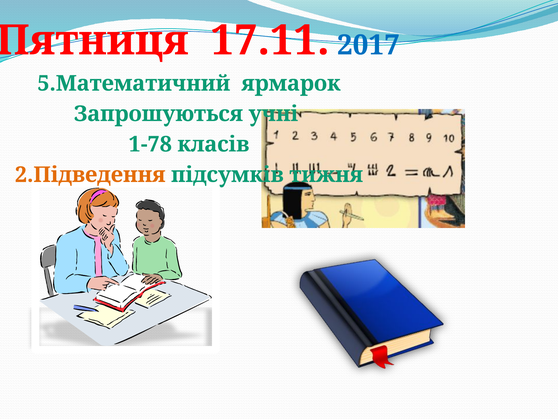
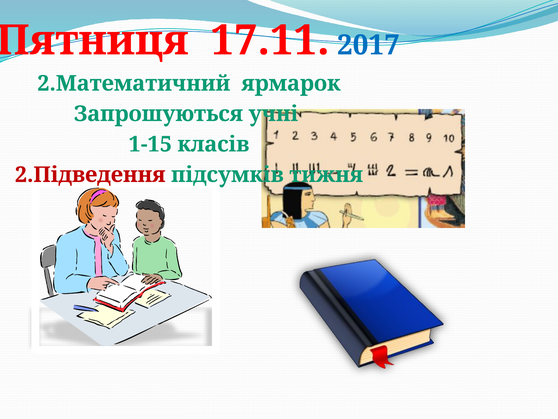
5.Математичний: 5.Математичний -> 2.Математичний (134, 83)
1-78: 1-78 -> 1-15 (150, 144)
2.Підведення colour: orange -> red (90, 175)
